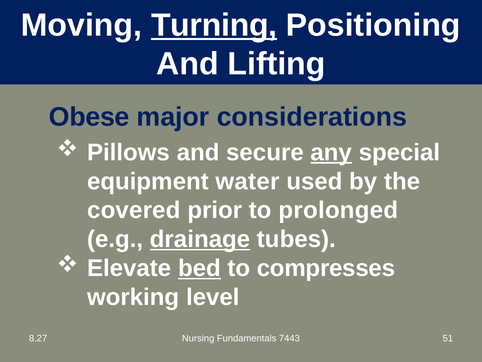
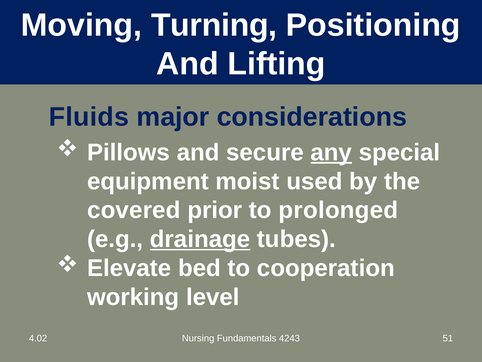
Turning underline: present -> none (214, 25)
Obese: Obese -> Fluids (89, 117)
water: water -> moist (248, 181)
bed underline: present -> none (199, 268)
compresses: compresses -> cooperation (326, 268)
8.27: 8.27 -> 4.02 (38, 338)
7443: 7443 -> 4243 (289, 338)
